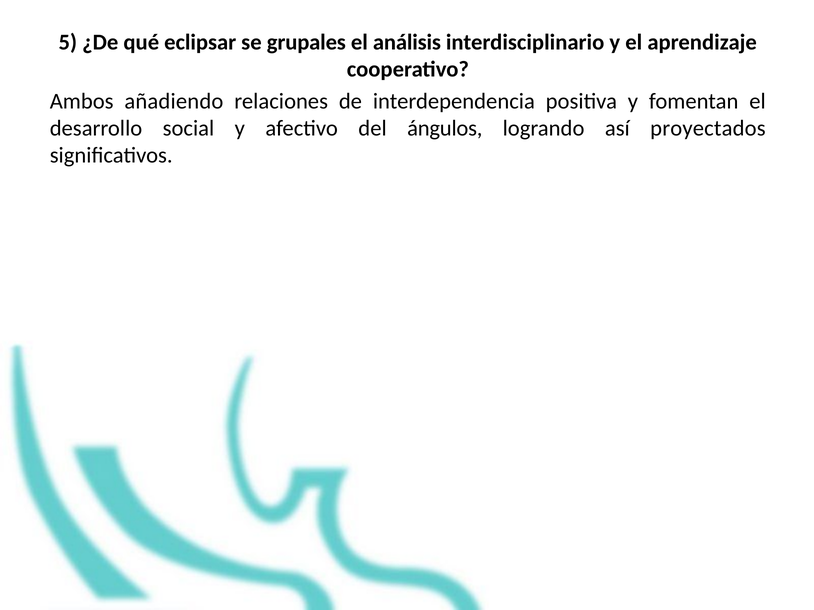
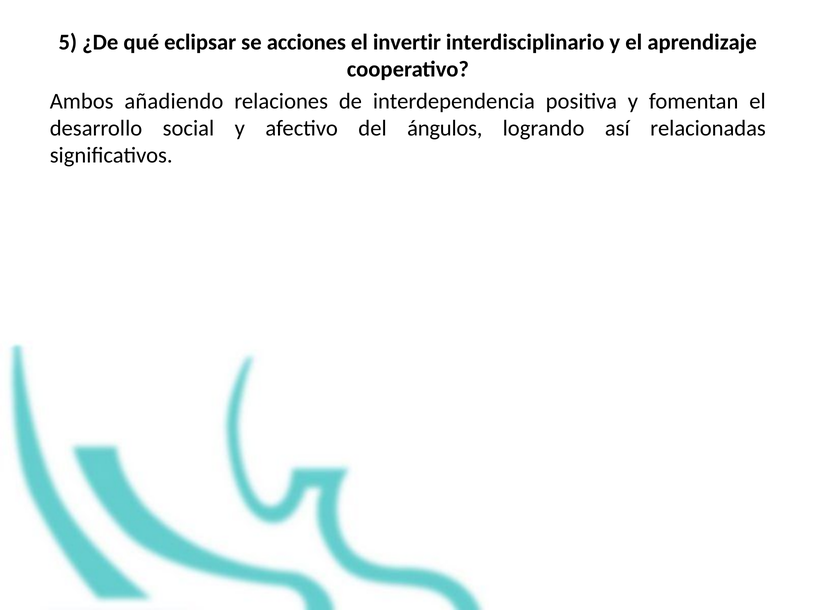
grupales: grupales -> acciones (306, 42)
análisis: análisis -> invertir (407, 42)
proyectados: proyectados -> relacionadas (708, 128)
